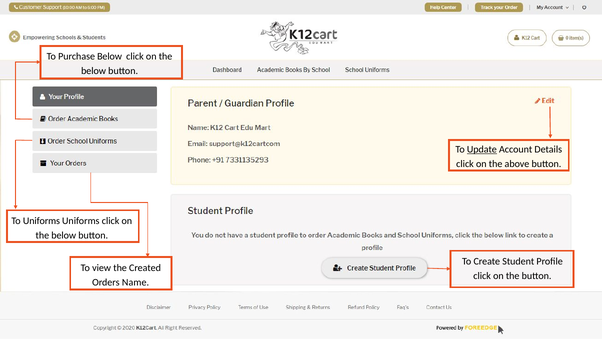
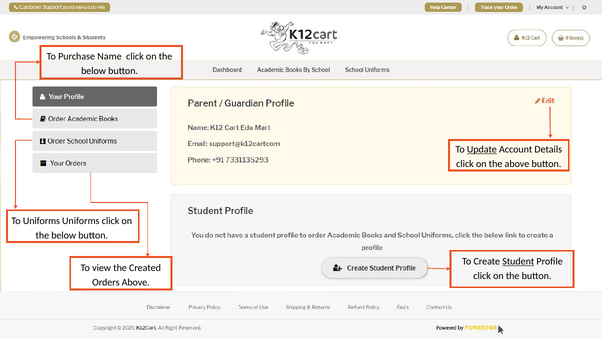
Purchase Below: Below -> Name (109, 57)
Student underline: none -> present (518, 261)
Orders Name: Name -> Above (136, 282)
